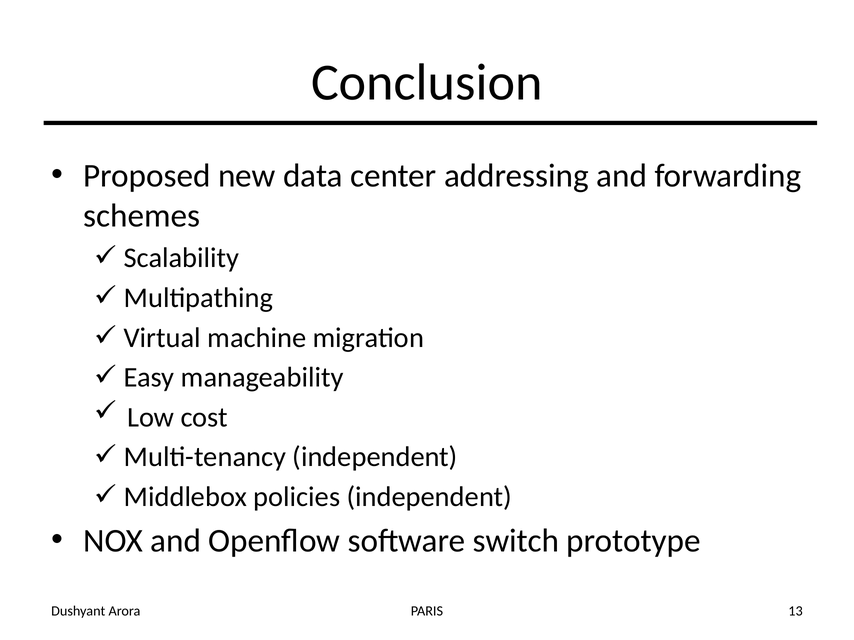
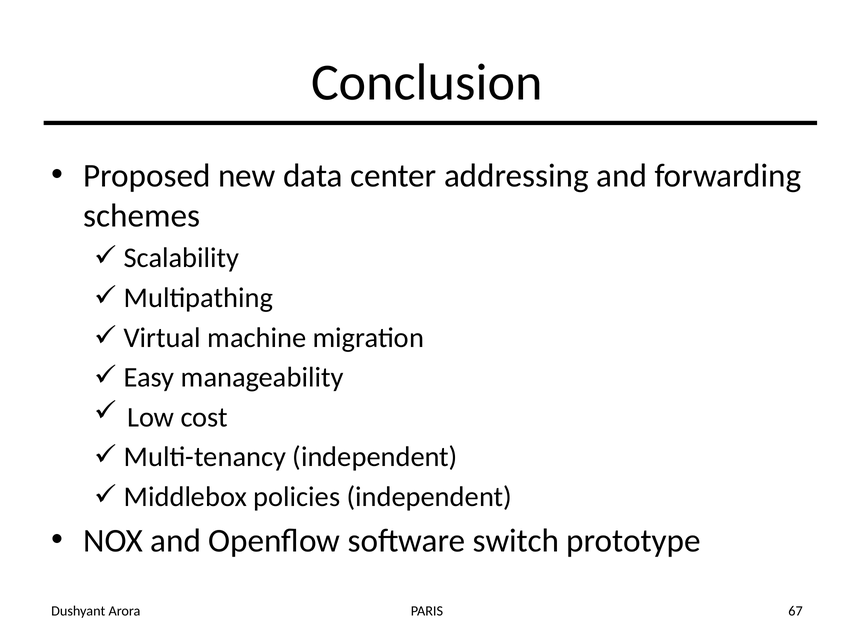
13: 13 -> 67 (796, 612)
